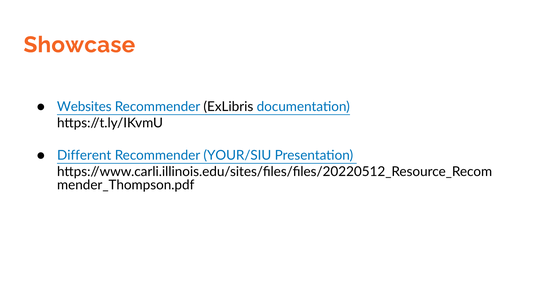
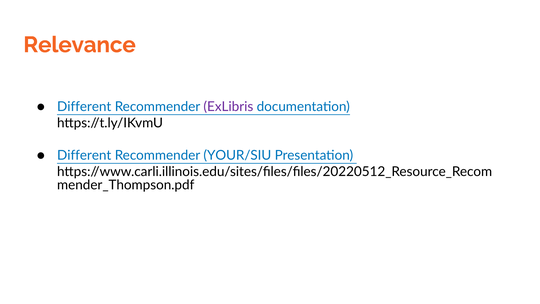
Showcase: Showcase -> Relevance (80, 45)
Websites: Websites -> Different (84, 107)
ExLibris colour: black -> purple (228, 107)
